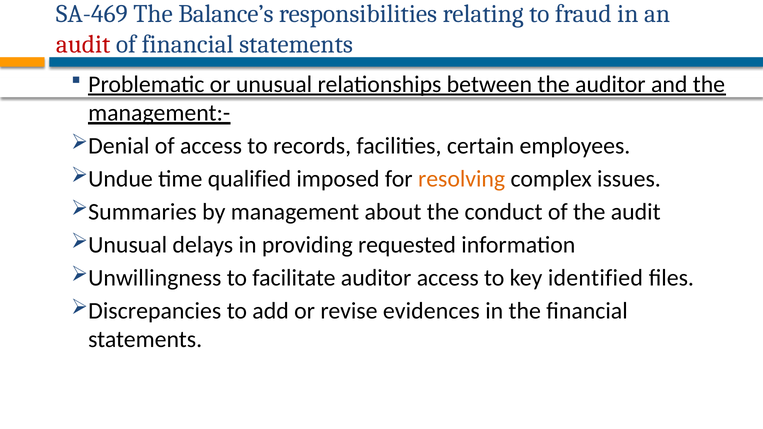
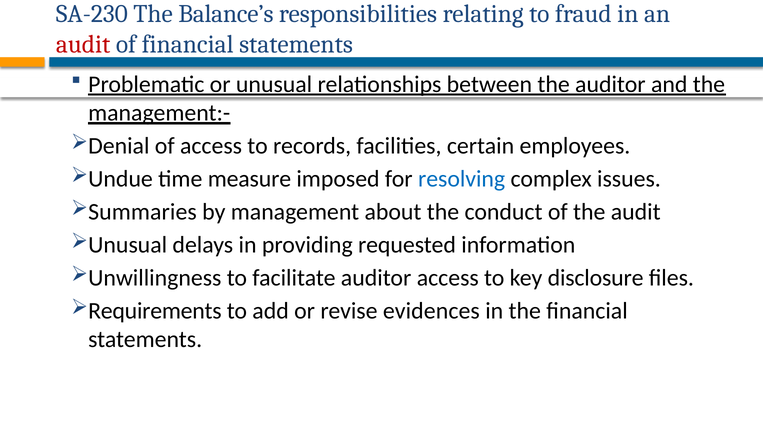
SA-469: SA-469 -> SA-230 (92, 14)
qualified: qualified -> measure (249, 179)
resolving colour: orange -> blue (462, 179)
identified: identified -> disclosure (596, 278)
Discrepancies: Discrepancies -> Requirements (155, 311)
